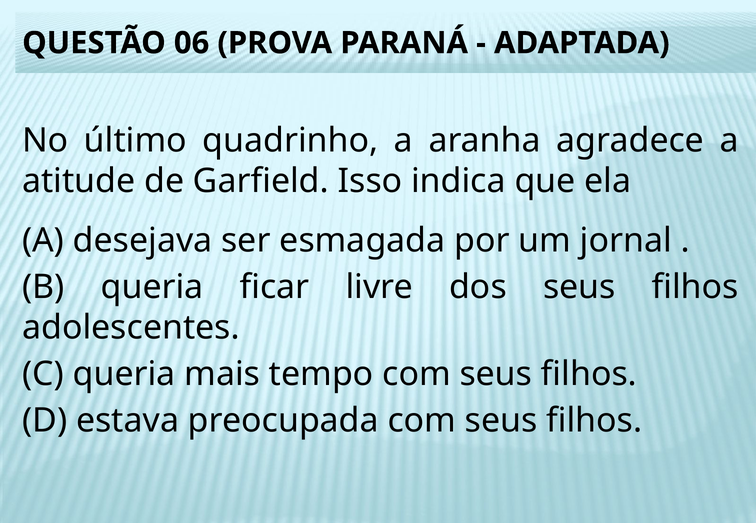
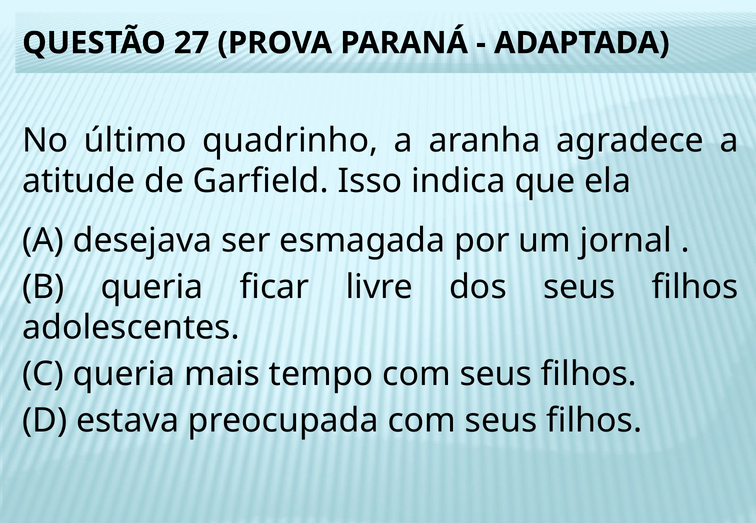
06: 06 -> 27 (192, 43)
